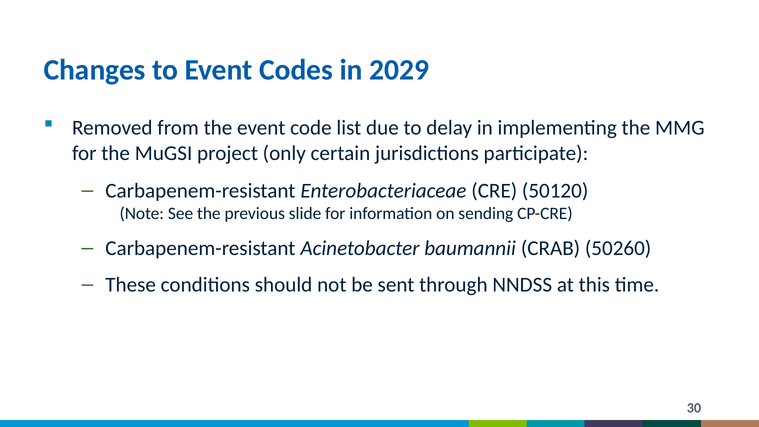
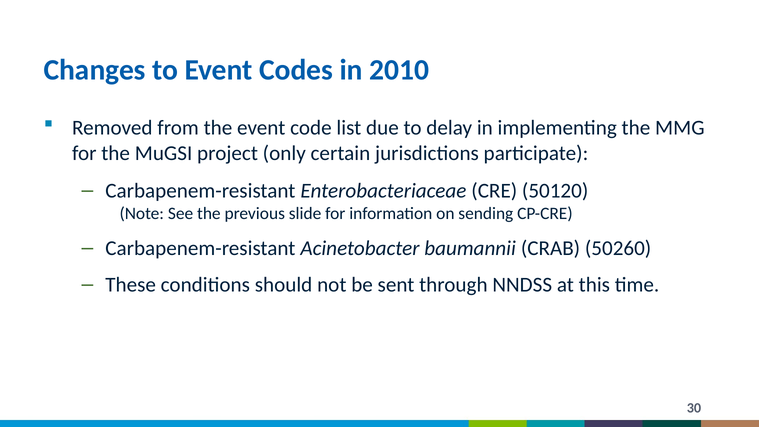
2029: 2029 -> 2010 (399, 70)
